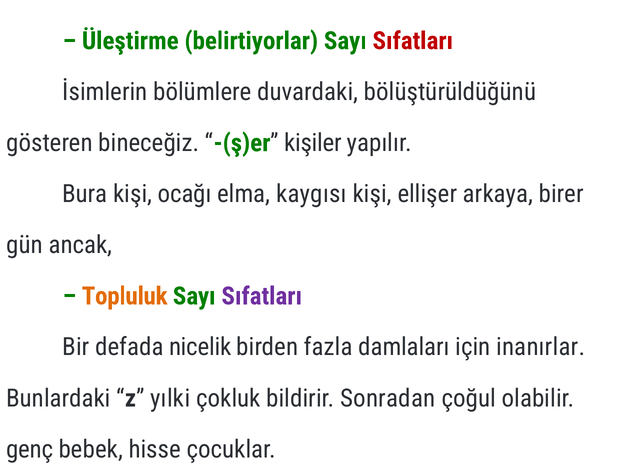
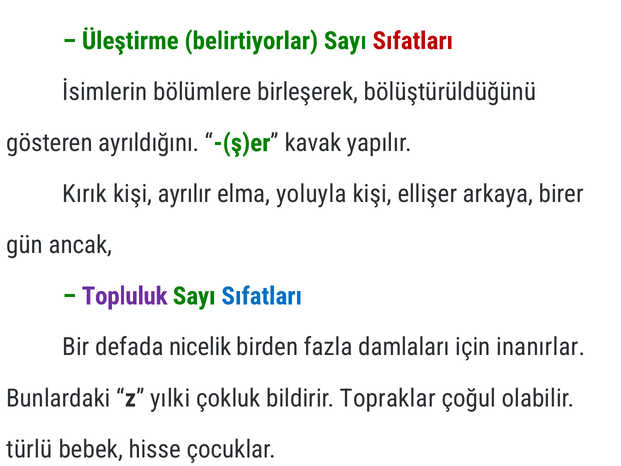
duvardaki: duvardaki -> birleşerek (308, 92)
bineceğiz: bineceğiz -> ayrıldığını (149, 143)
kişiler: kişiler -> kavak (313, 143)
Bura: Bura -> Kırık (85, 194)
ocağı: ocağı -> ayrılır (185, 194)
kaygısı: kaygısı -> yoluyla (311, 194)
Topluluk colour: orange -> purple (125, 296)
Sıfatları colour: purple -> blue (262, 296)
Sonradan: Sonradan -> Topraklar (388, 398)
genç: genç -> türlü (29, 449)
